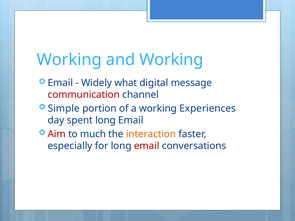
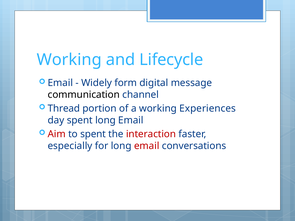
and Working: Working -> Lifecycle (171, 60)
what: what -> form (126, 83)
communication colour: red -> black (84, 95)
Simple: Simple -> Thread (64, 109)
to much: much -> spent (93, 134)
interaction colour: orange -> red (151, 134)
